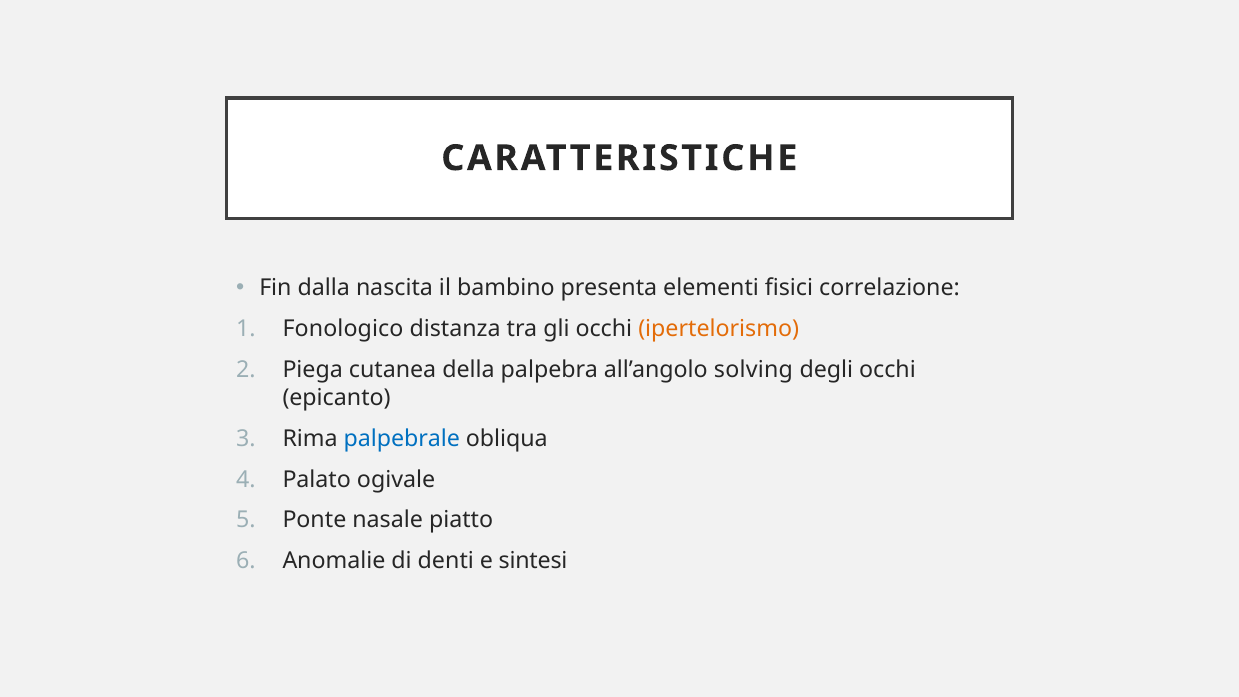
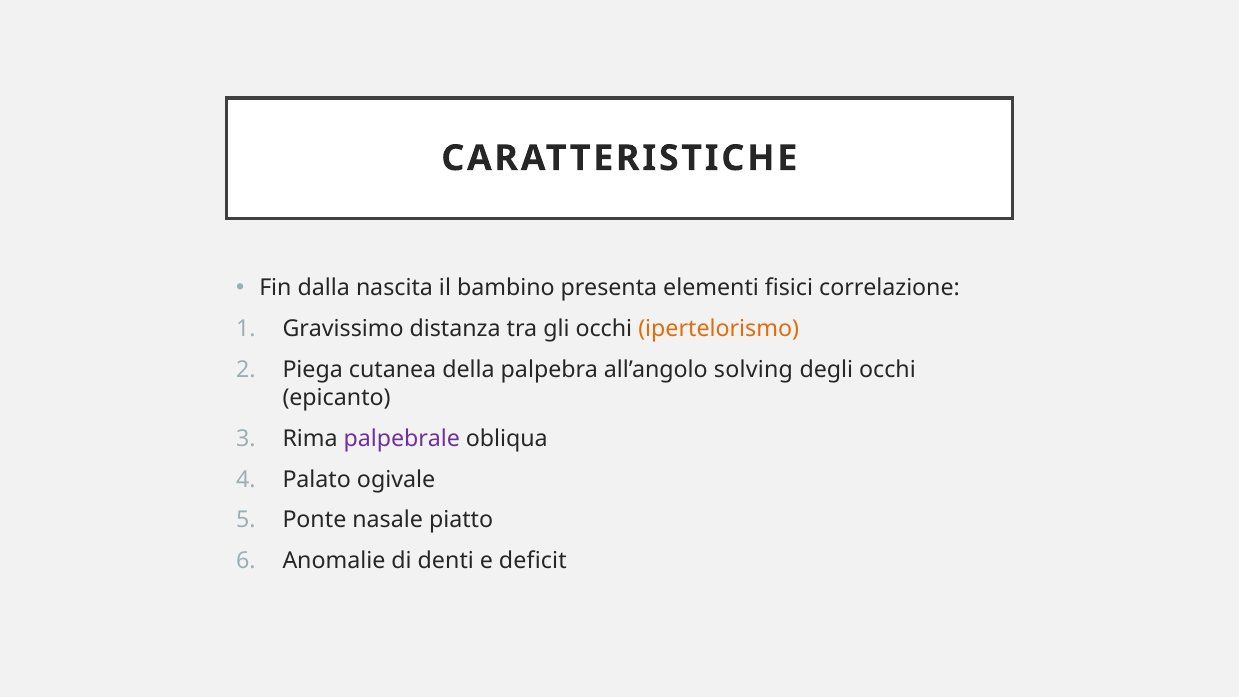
Fonologico: Fonologico -> Gravissimo (343, 329)
palpebrale colour: blue -> purple (402, 439)
sintesi: sintesi -> deficit (533, 561)
